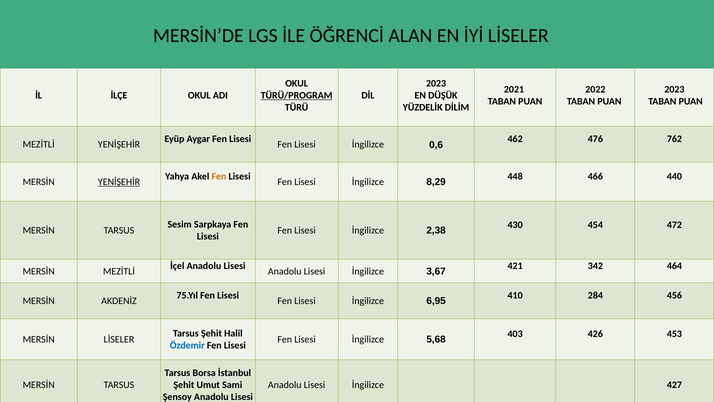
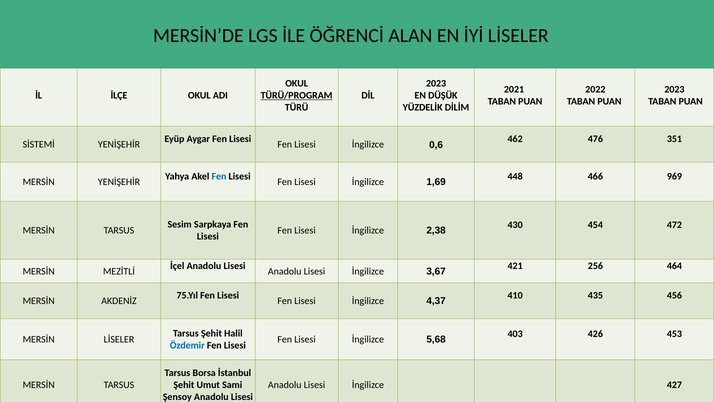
762: 762 -> 351 (674, 139)
MEZİTLİ: MEZİTLİ -> SİSTEMİ (39, 145)
Fen colour: orange -> blue (219, 176)
440: 440 -> 969 (674, 176)
YENİŞEHİR underline: present -> none (119, 182)
8,29: 8,29 -> 1,69 (436, 182)
342: 342 -> 256 (595, 266)
284: 284 -> 435 (595, 295)
6,95: 6,95 -> 4,37 (436, 301)
